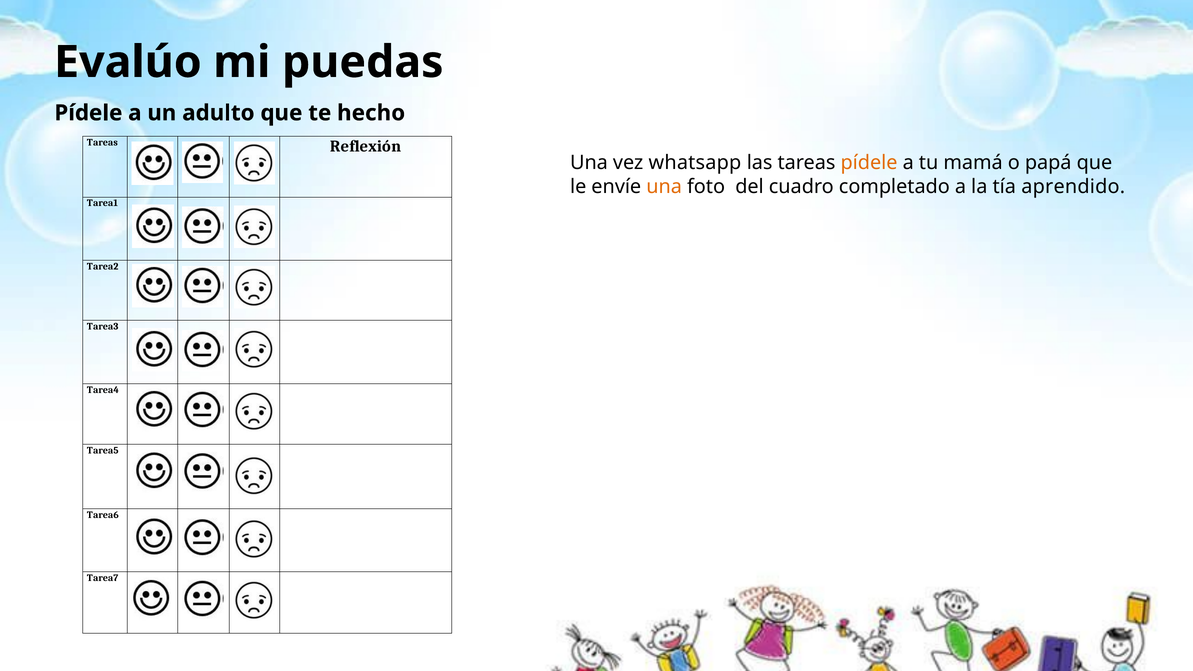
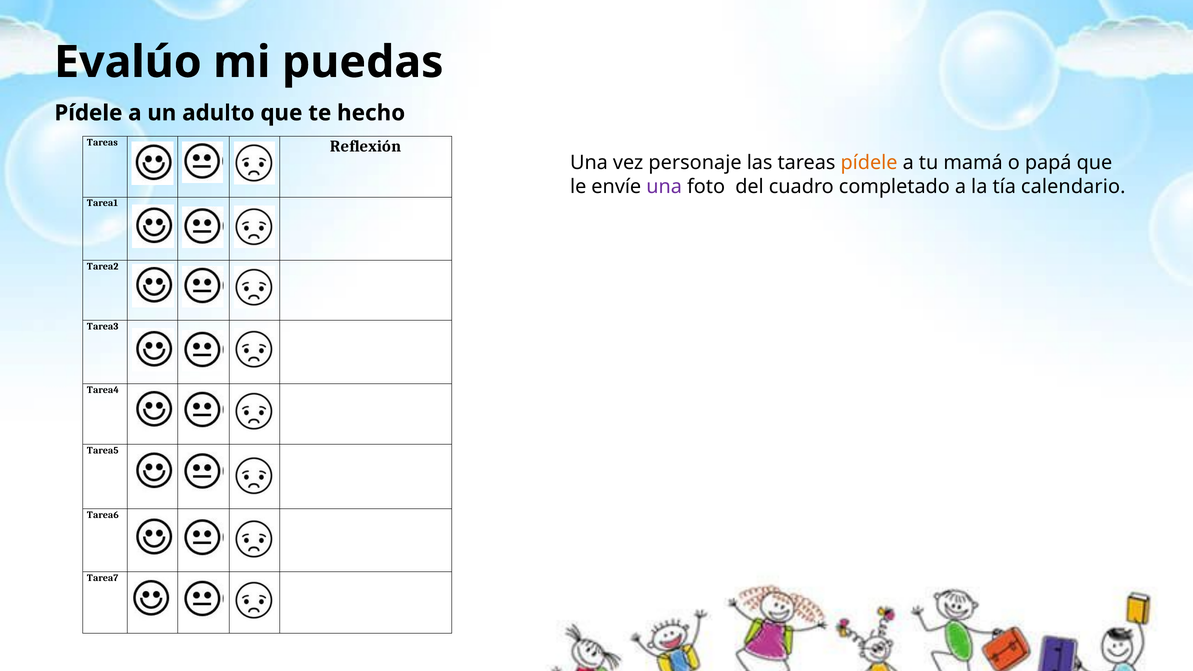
whatsapp: whatsapp -> personaje (695, 163)
una colour: orange -> purple (664, 187)
aprendido: aprendido -> calendario (1073, 187)
